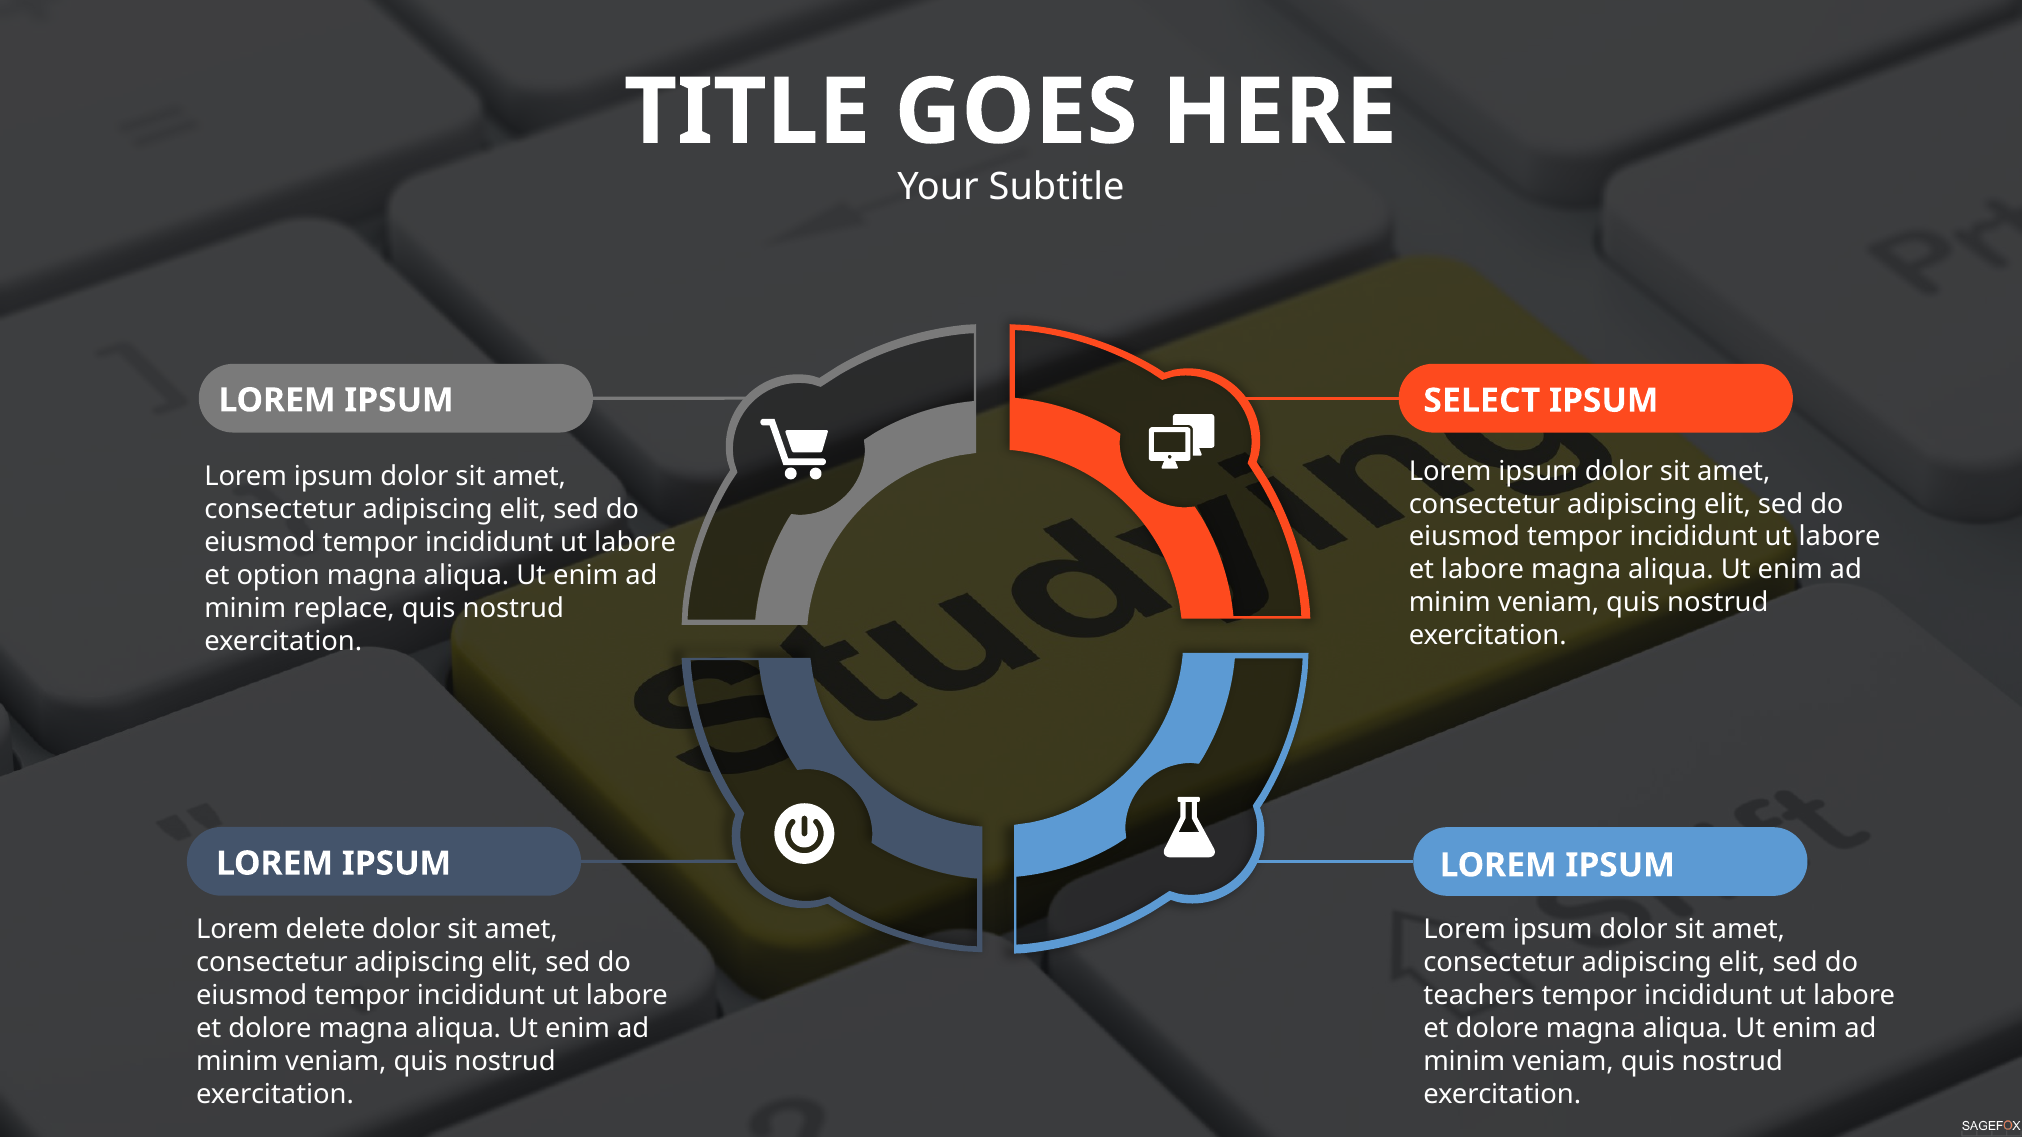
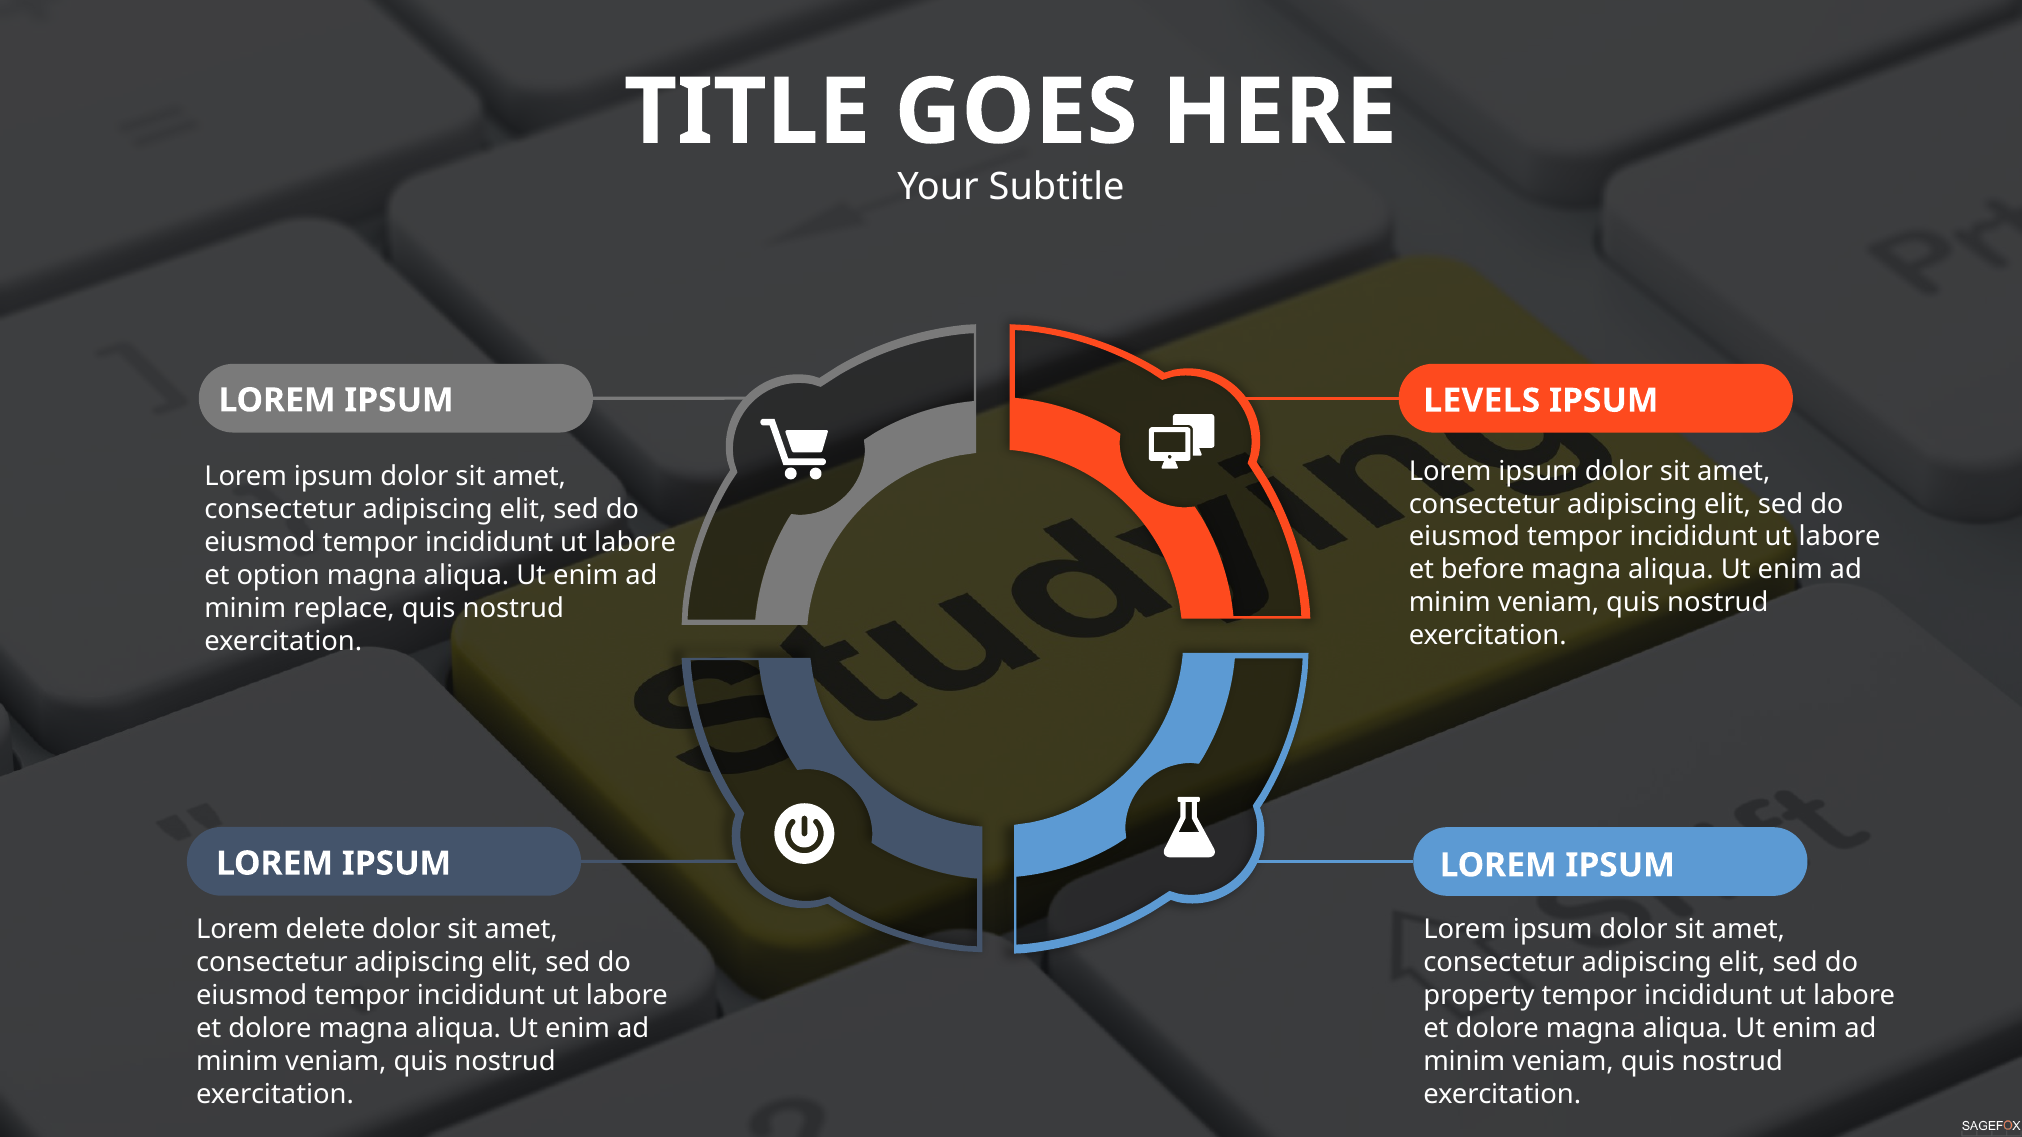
SELECT: SELECT -> LEVELS (1482, 401)
et labore: labore -> before (1483, 570)
teachers: teachers -> property (1479, 996)
